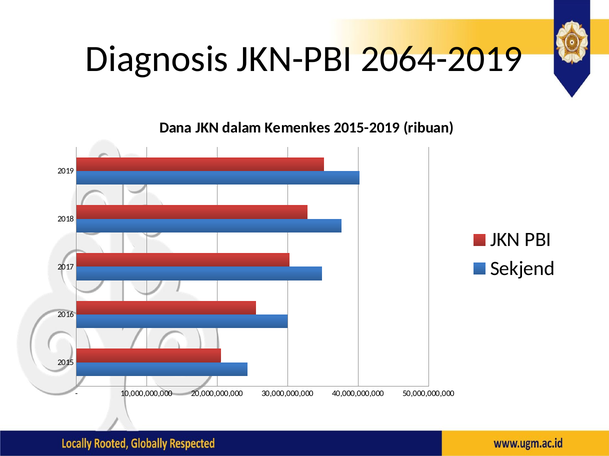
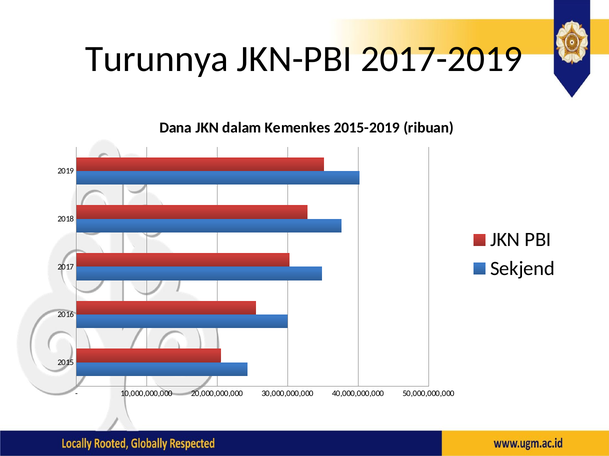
Diagnosis: Diagnosis -> Turunnya (157, 59)
2064-2019: 2064-2019 -> 2017-2019 (442, 59)
